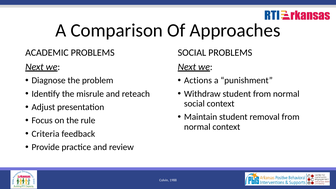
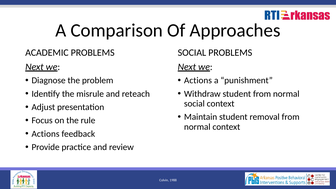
Criteria: Criteria -> Actions (46, 134)
